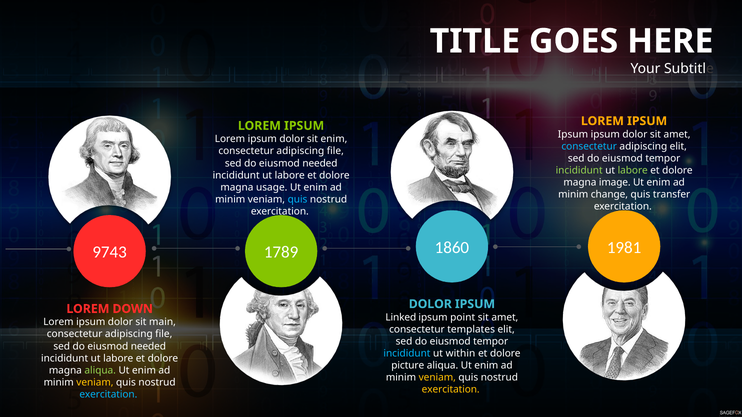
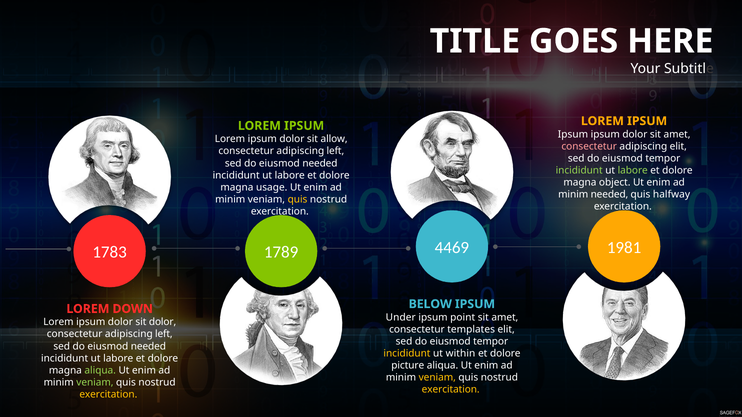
sit enim: enim -> allow (334, 139)
consectetur colour: light blue -> pink (589, 146)
file: file -> left (335, 151)
image: image -> object (615, 183)
minim change: change -> needed (609, 195)
transfer: transfer -> halfway (672, 195)
quis colour: light blue -> yellow (298, 200)
1860: 1860 -> 4469 (452, 248)
9743: 9743 -> 1783 (110, 253)
DOLOR: DOLOR -> BELOW (430, 304)
Linked: Linked -> Under (401, 318)
sit main: main -> dolor (163, 322)
file: file -> left (164, 334)
incididunt colour: light blue -> yellow (407, 354)
veniam colour: yellow -> light green (95, 383)
exercitation colour: light blue -> yellow (108, 395)
